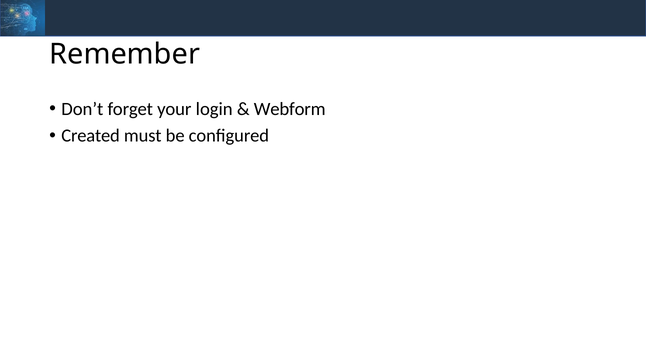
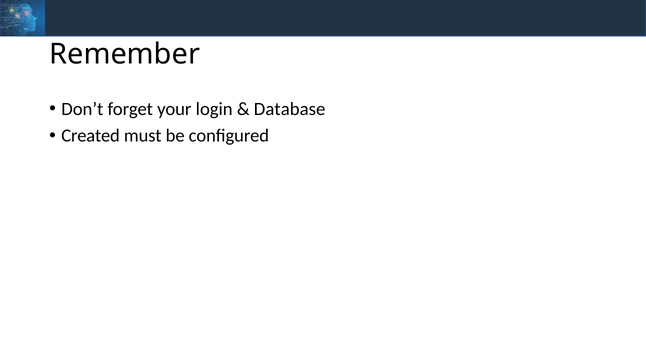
Webform: Webform -> Database (290, 109)
